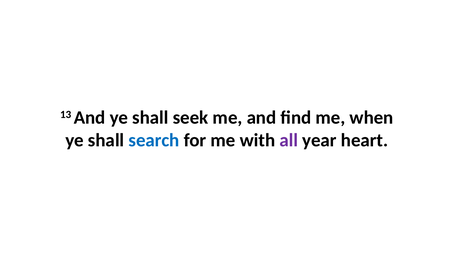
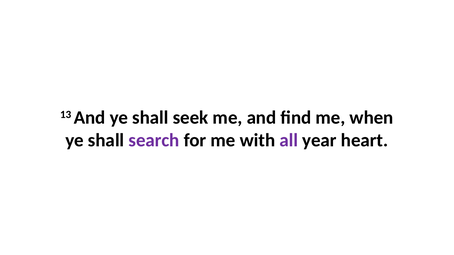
search colour: blue -> purple (154, 140)
